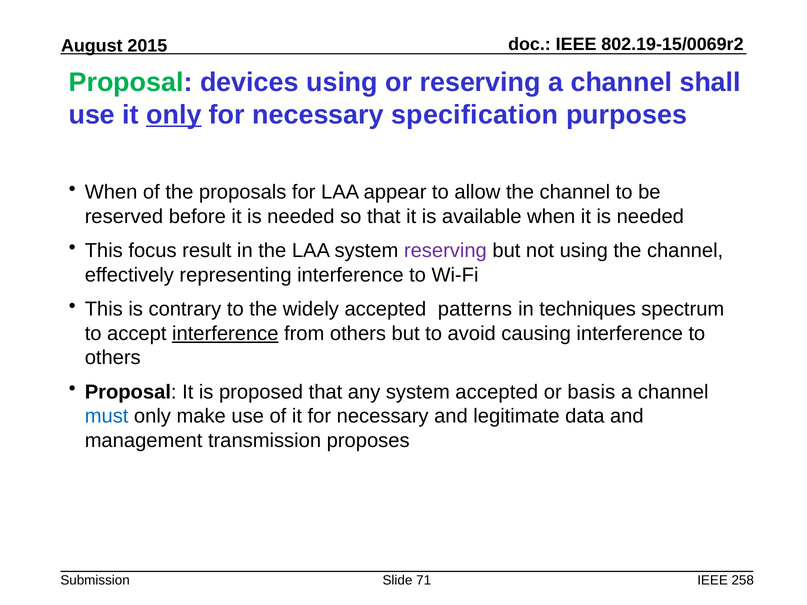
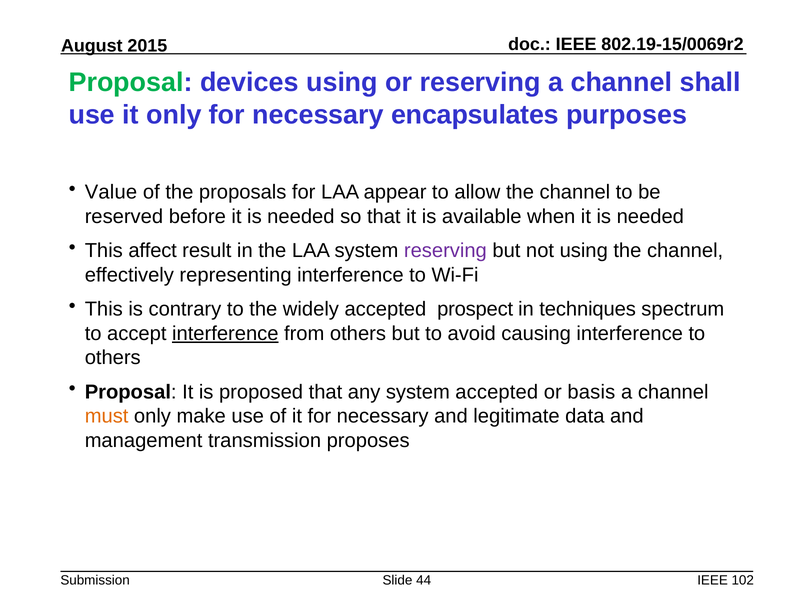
only underline: present -> none (174, 115)
specification: specification -> encapsulates (475, 115)
When: When -> Value (111, 192)
focus: focus -> affect (153, 251)
patterns: patterns -> prospect (475, 309)
must colour: blue -> orange (107, 416)
71: 71 -> 44 (424, 580)
258: 258 -> 102 (743, 580)
